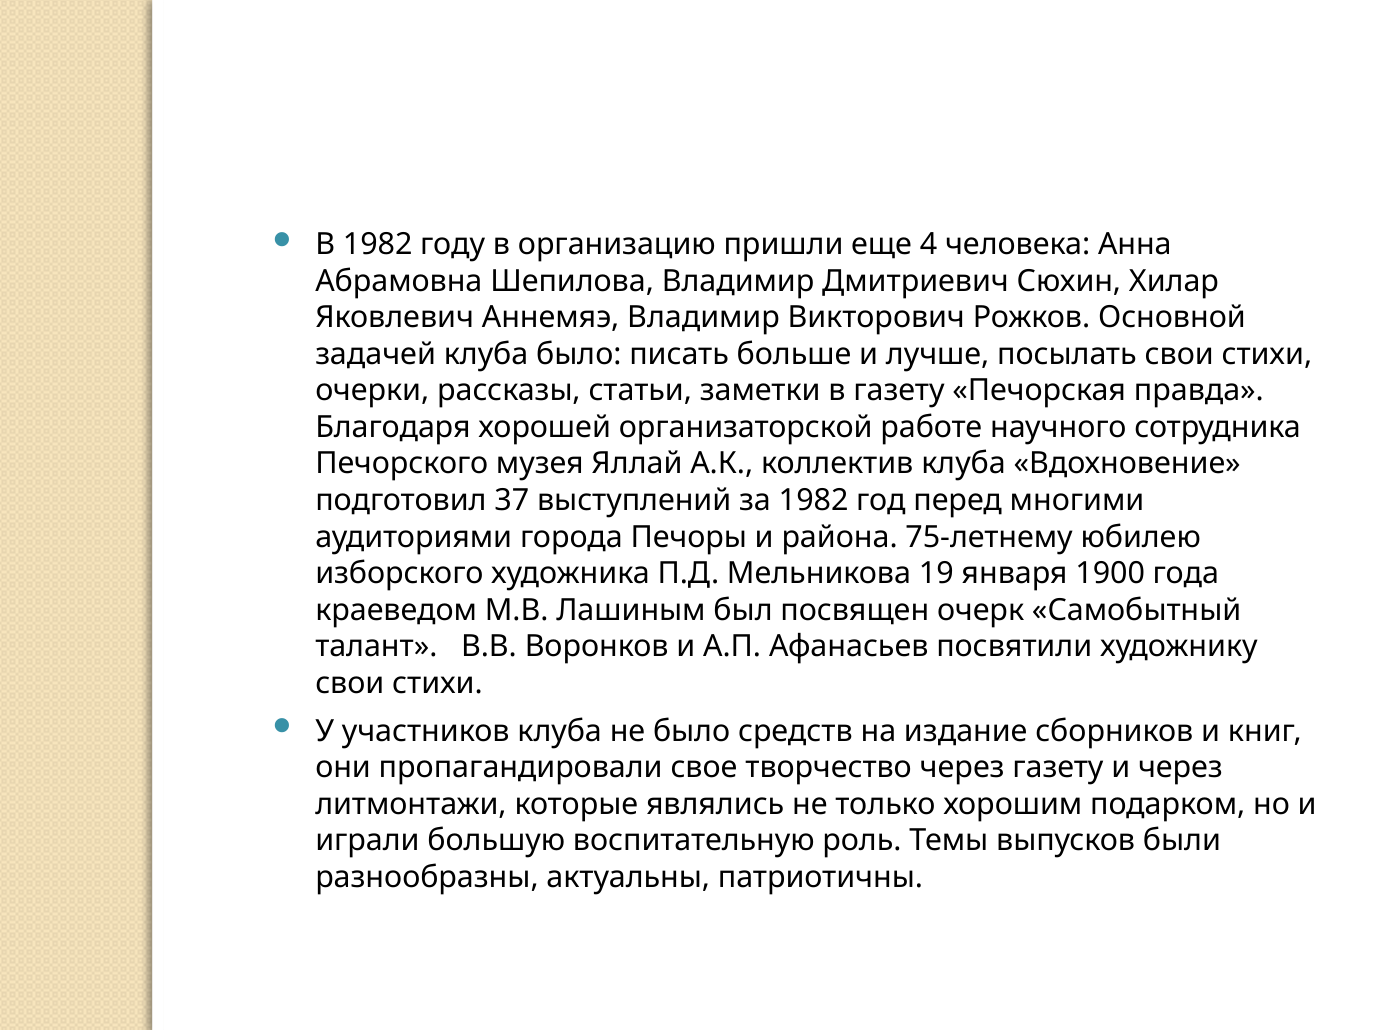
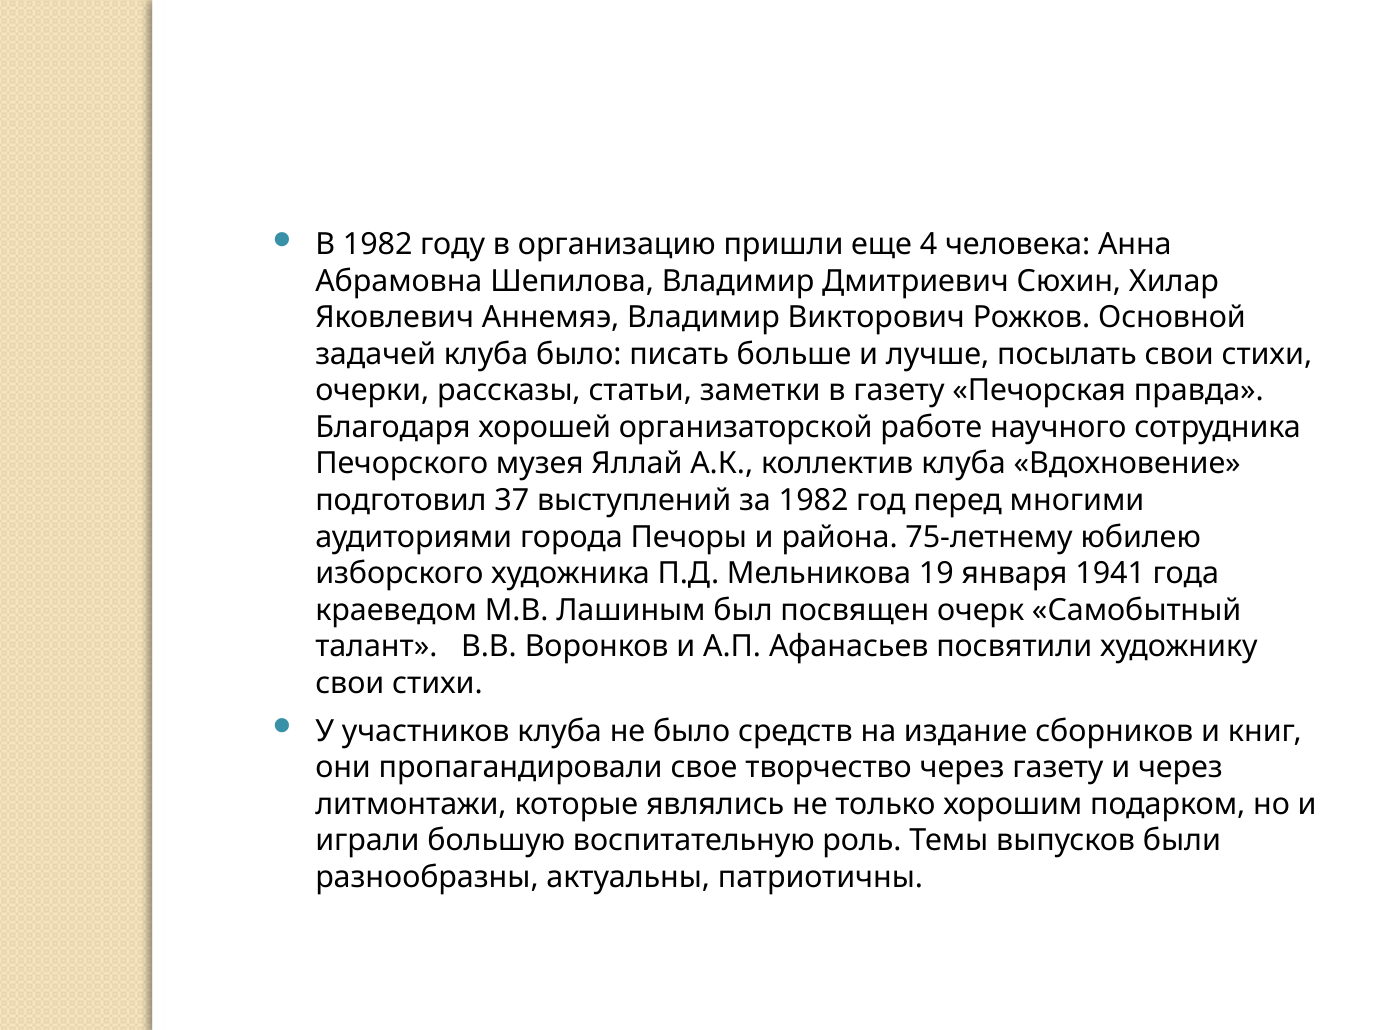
1900: 1900 -> 1941 (1110, 573)
